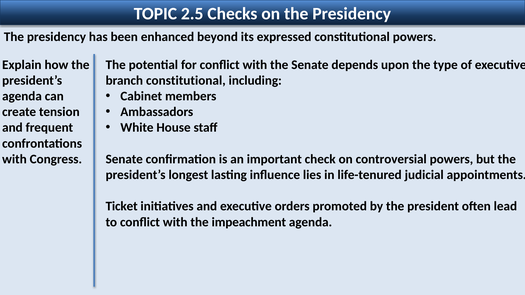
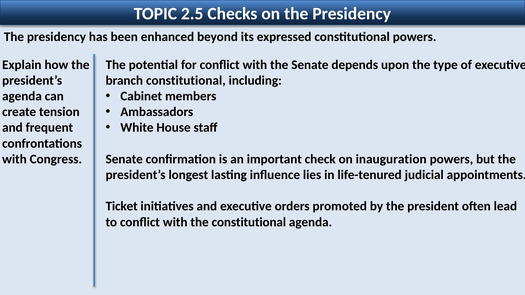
controversial: controversial -> inauguration (391, 159)
the impeachment: impeachment -> constitutional (249, 222)
